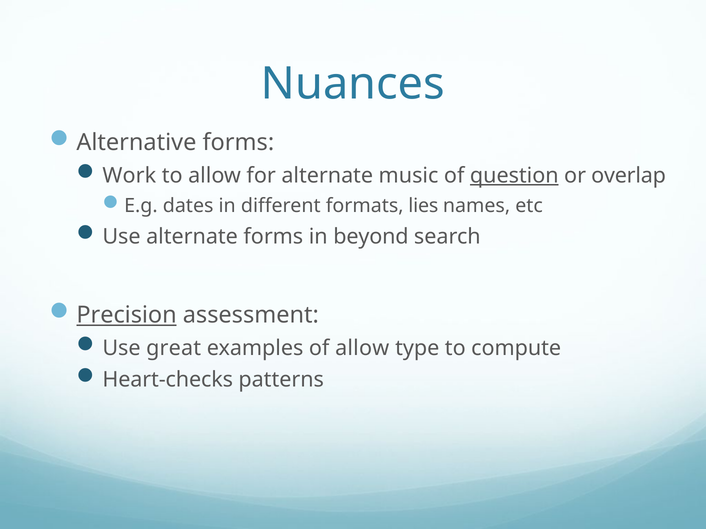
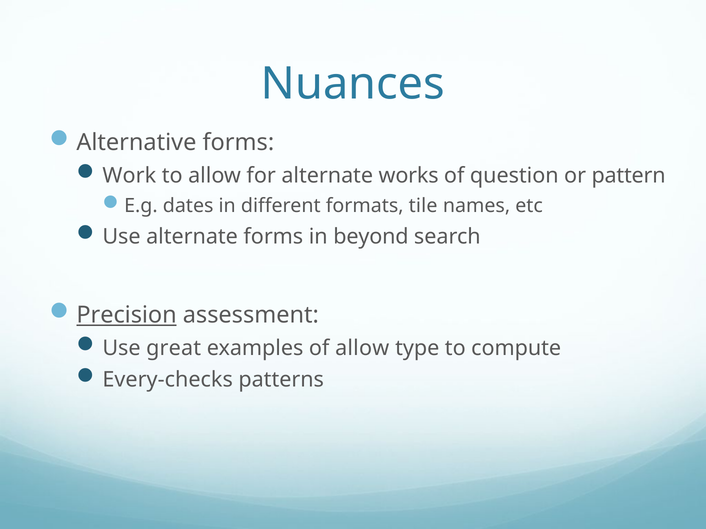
music: music -> works (409, 176)
question underline: present -> none (514, 176)
overlap: overlap -> pattern (629, 176)
lies: lies -> tile (423, 206)
Heart-checks: Heart-checks -> Every-checks (168, 380)
